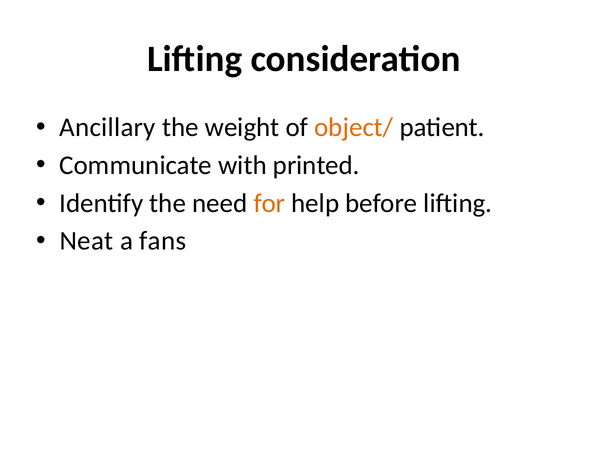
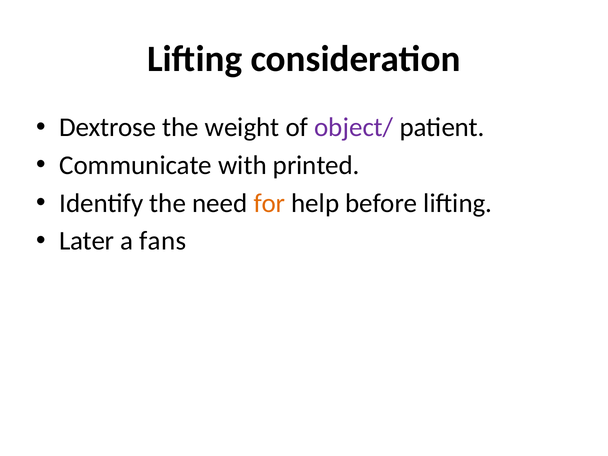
Ancillary: Ancillary -> Dextrose (108, 128)
object/ colour: orange -> purple (354, 128)
Neat: Neat -> Later (87, 241)
